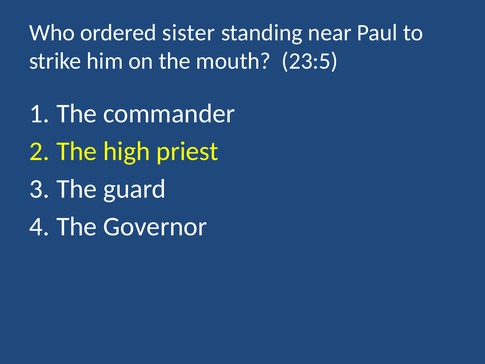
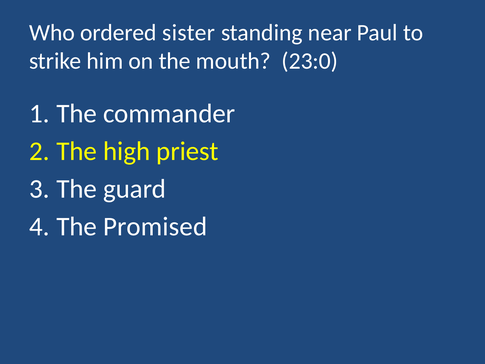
23:5: 23:5 -> 23:0 (310, 61)
Governor: Governor -> Promised (155, 226)
